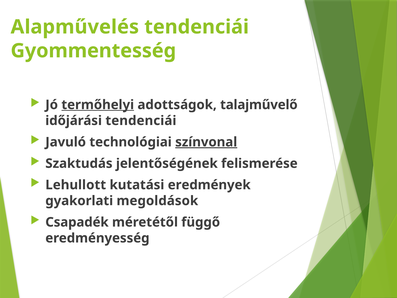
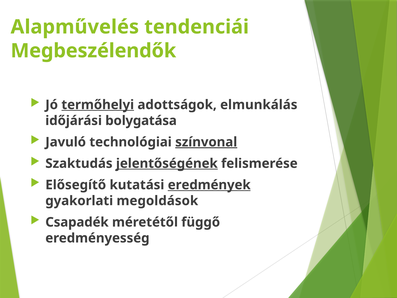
Gyommentesség: Gyommentesség -> Megbeszélendők (93, 51)
talajművelő: talajművelő -> elmunkálás (259, 105)
időjárási tendenciái: tendenciái -> bolygatása (141, 121)
jelentőségének underline: none -> present (167, 163)
Lehullott: Lehullott -> Elősegítő (76, 185)
eredmények underline: none -> present (209, 185)
